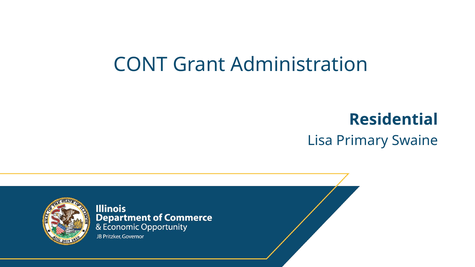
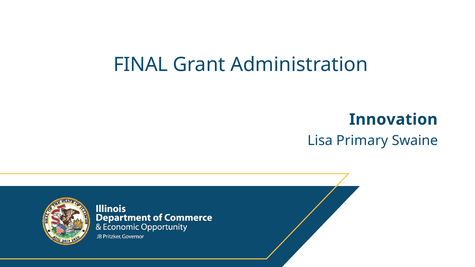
CONT: CONT -> FINAL (141, 65)
Residential: Residential -> Innovation (393, 120)
